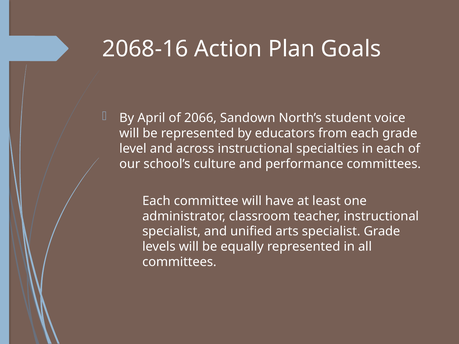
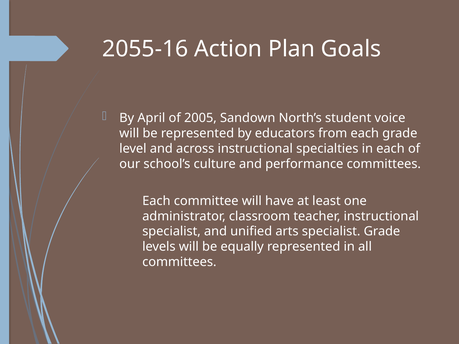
2068-16: 2068-16 -> 2055-16 (145, 49)
2066: 2066 -> 2005 (200, 118)
